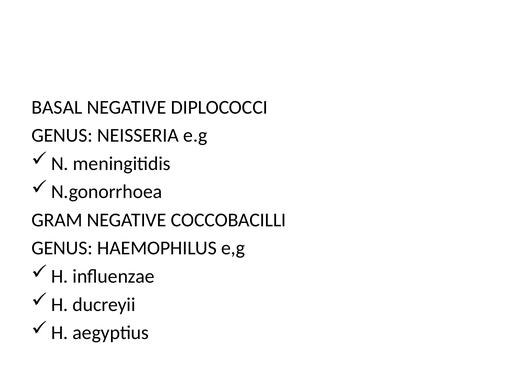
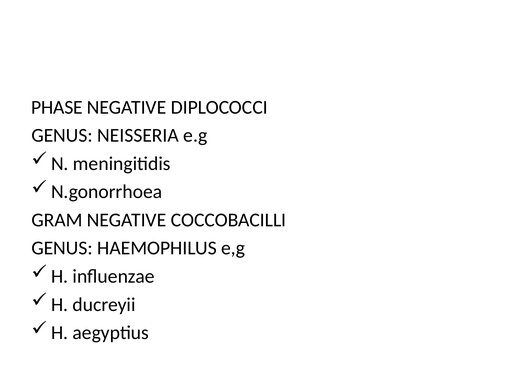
BASAL: BASAL -> PHASE (57, 107)
